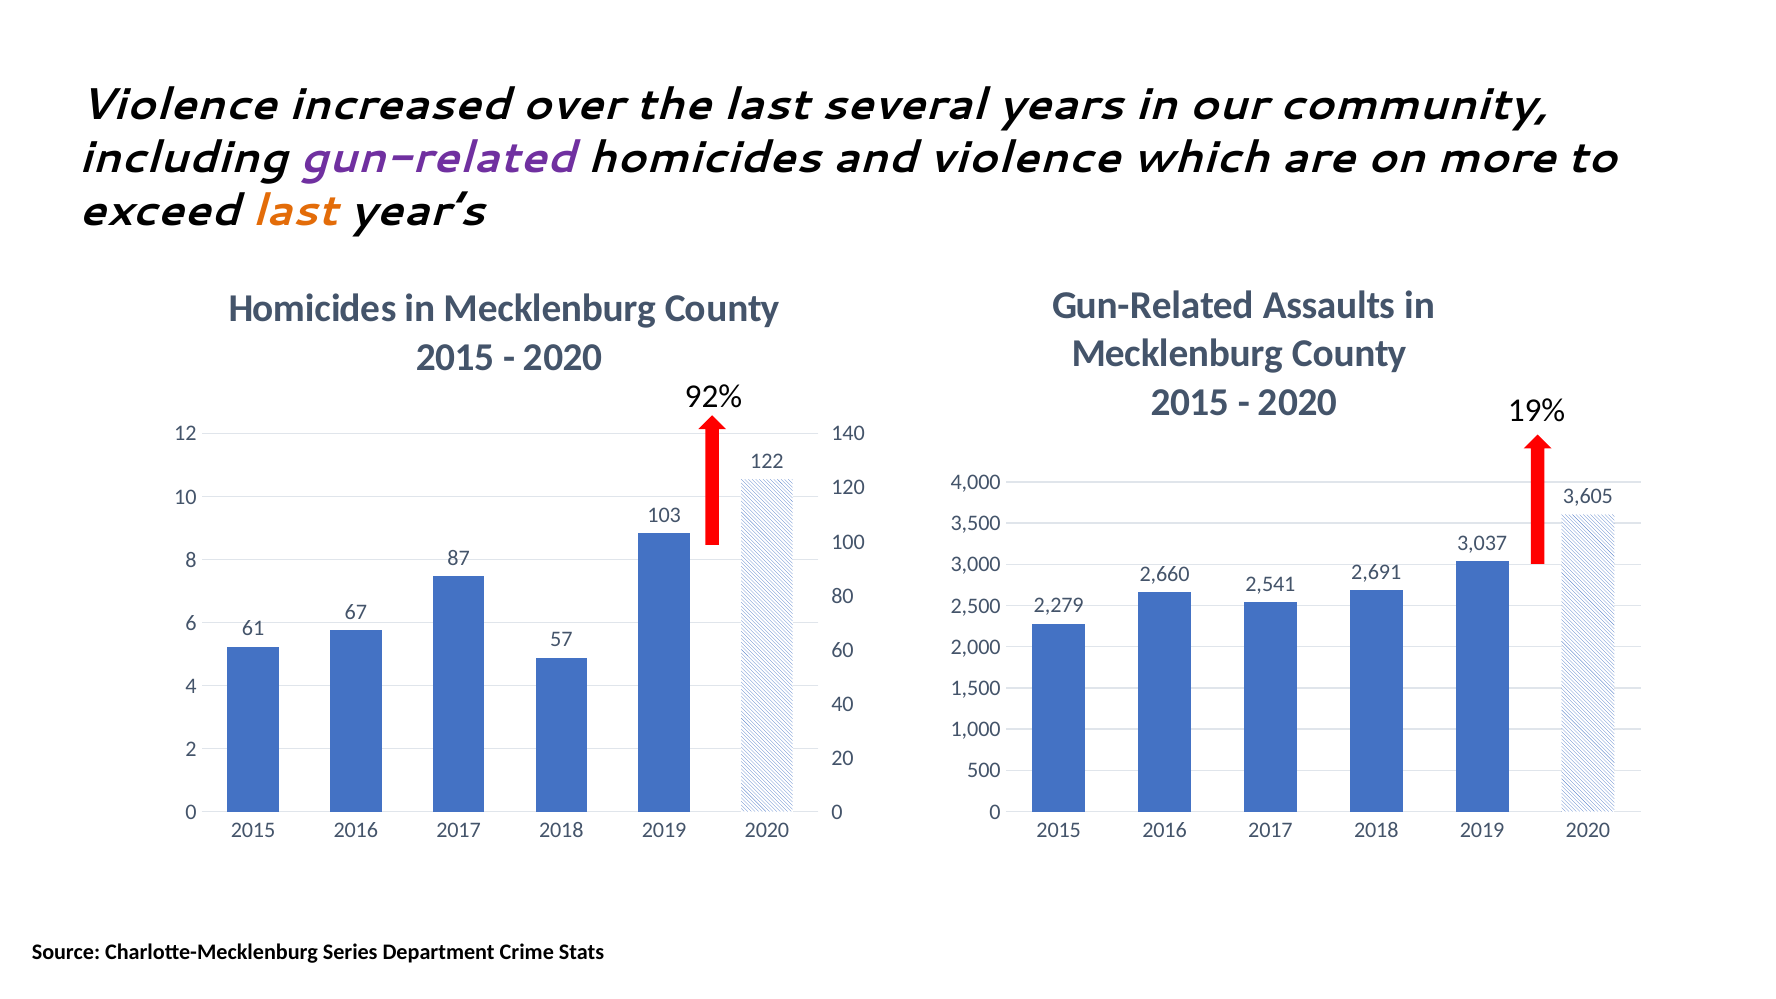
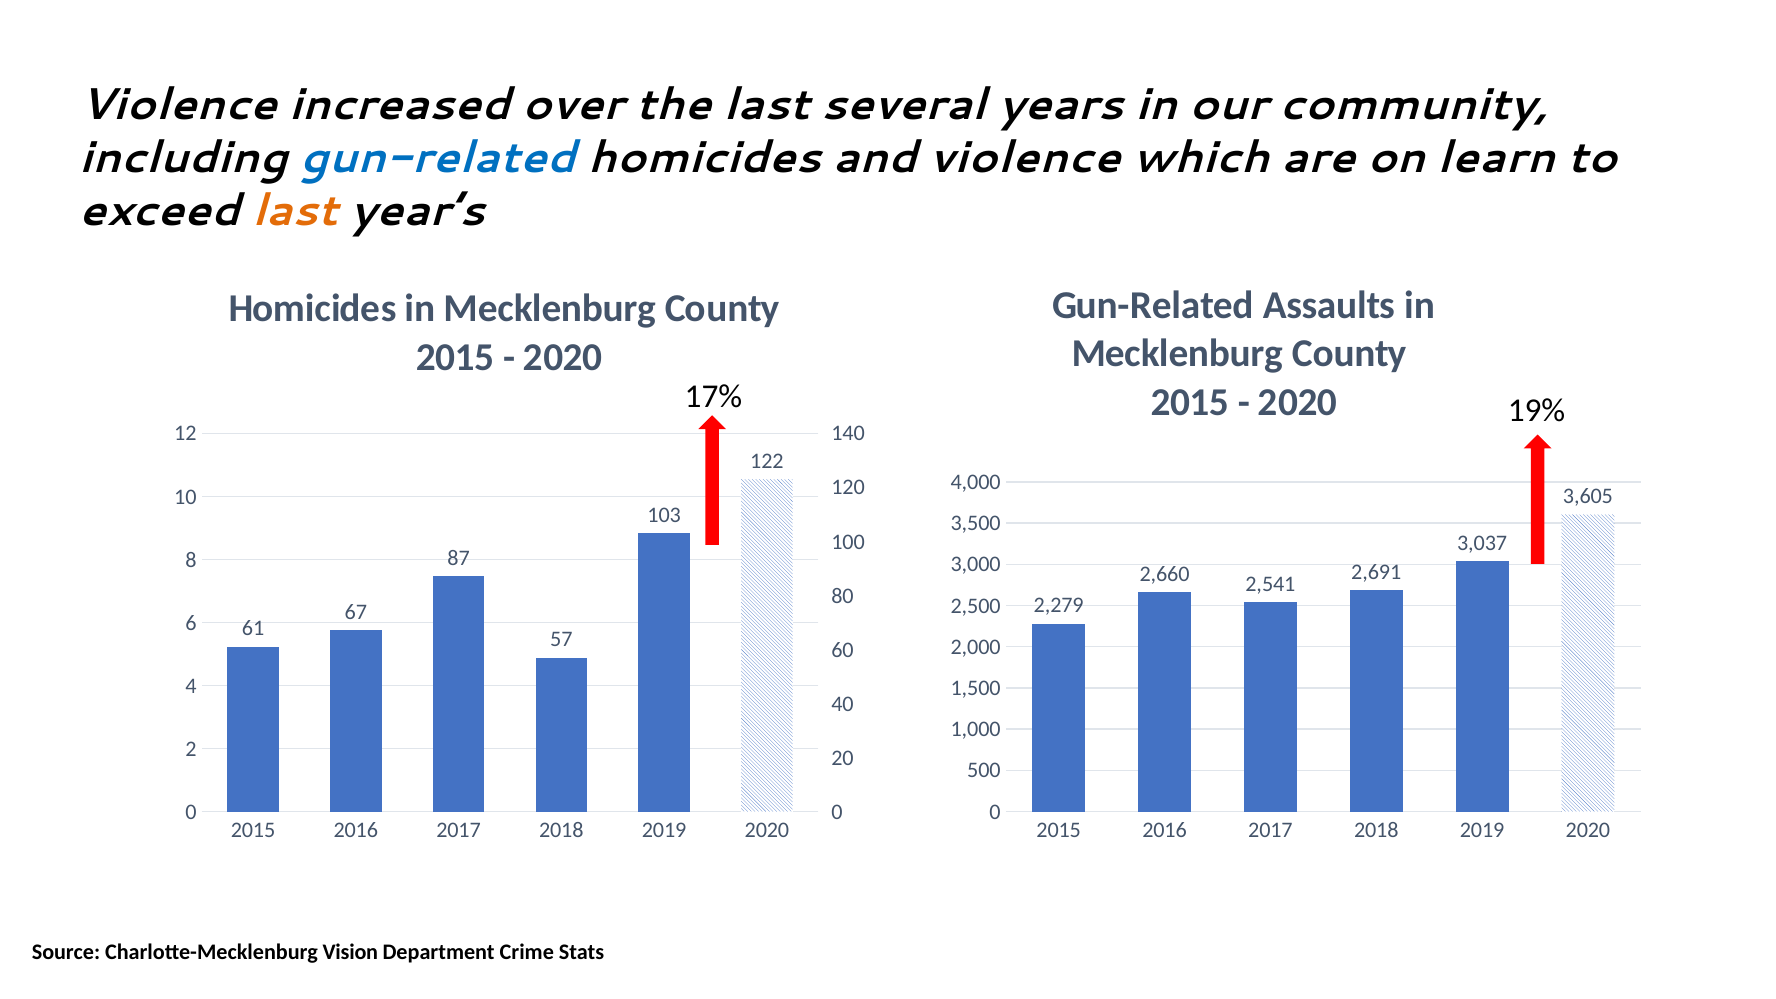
gun-related colour: purple -> blue (438, 158)
more: more -> learn (1496, 158)
92%: 92% -> 17% (713, 396)
Series: Series -> Vision (350, 952)
